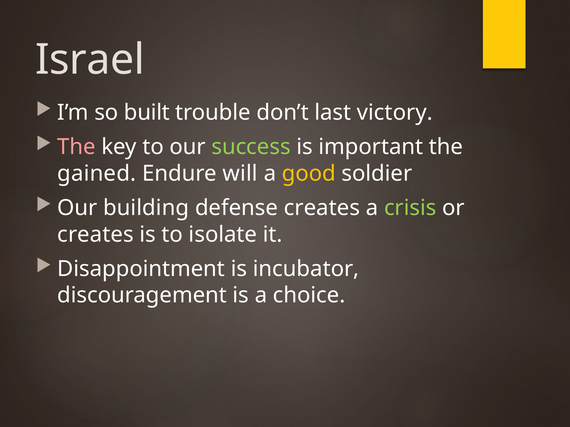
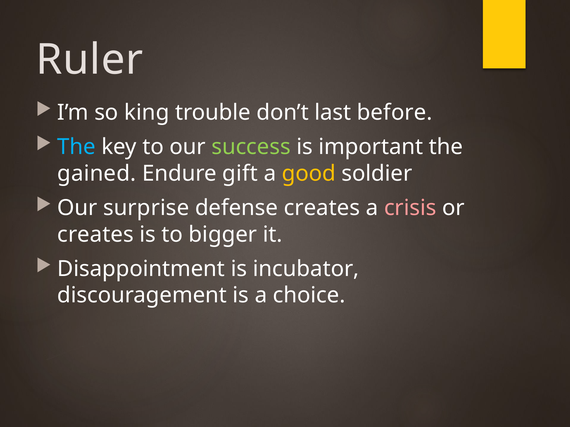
Israel: Israel -> Ruler (90, 60)
built: built -> king (147, 113)
victory: victory -> before (395, 113)
The colour: pink -> light blue (77, 147)
will: will -> gift (240, 174)
building: building -> surprise (146, 208)
crisis colour: light green -> pink (410, 208)
isolate: isolate -> bigger (223, 235)
